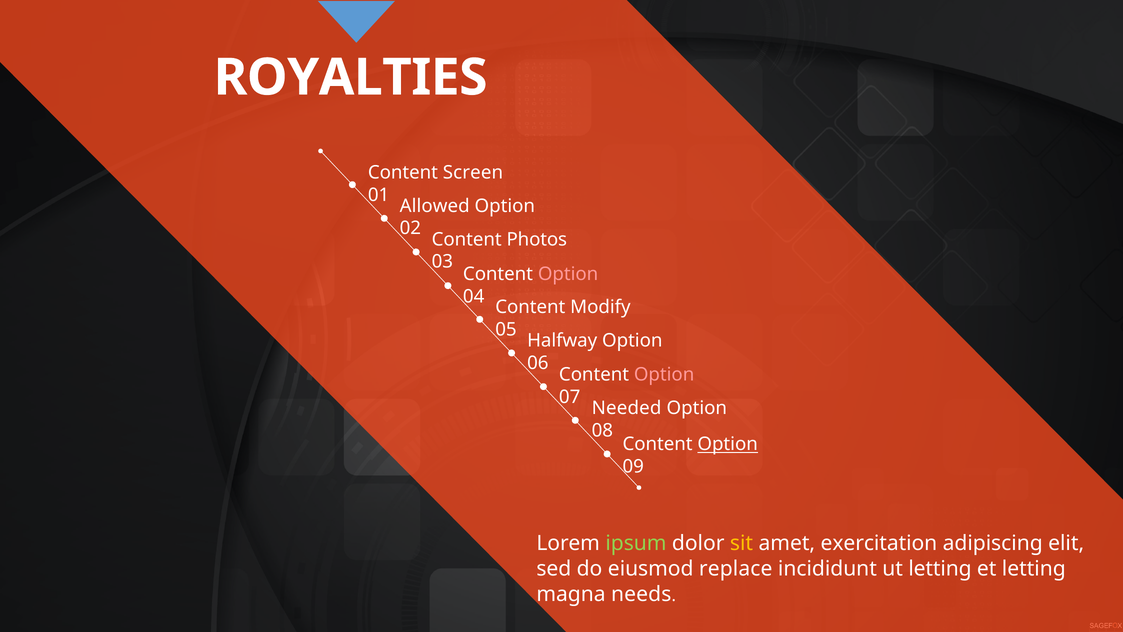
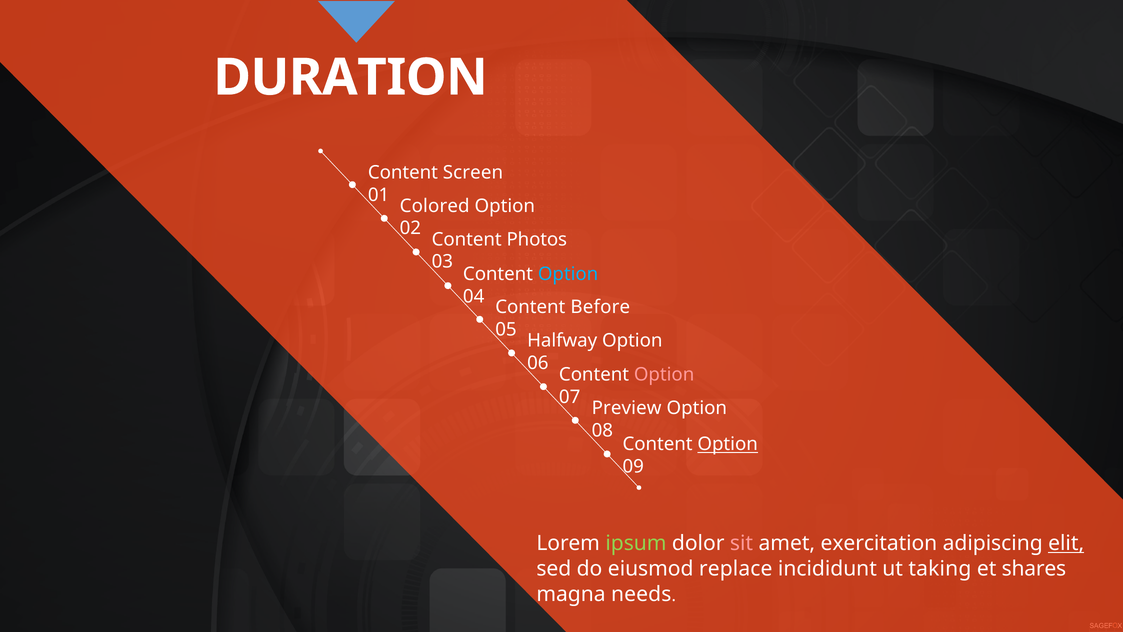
ROYALTIES: ROYALTIES -> DURATION (351, 78)
Allowed: Allowed -> Colored (435, 206)
Option colour: pink -> light blue (568, 274)
Modify: Modify -> Before (600, 307)
Needed: Needed -> Preview (627, 408)
sit colour: yellow -> pink (741, 543)
elit underline: none -> present (1066, 543)
ut letting: letting -> taking (940, 569)
et letting: letting -> shares (1034, 569)
